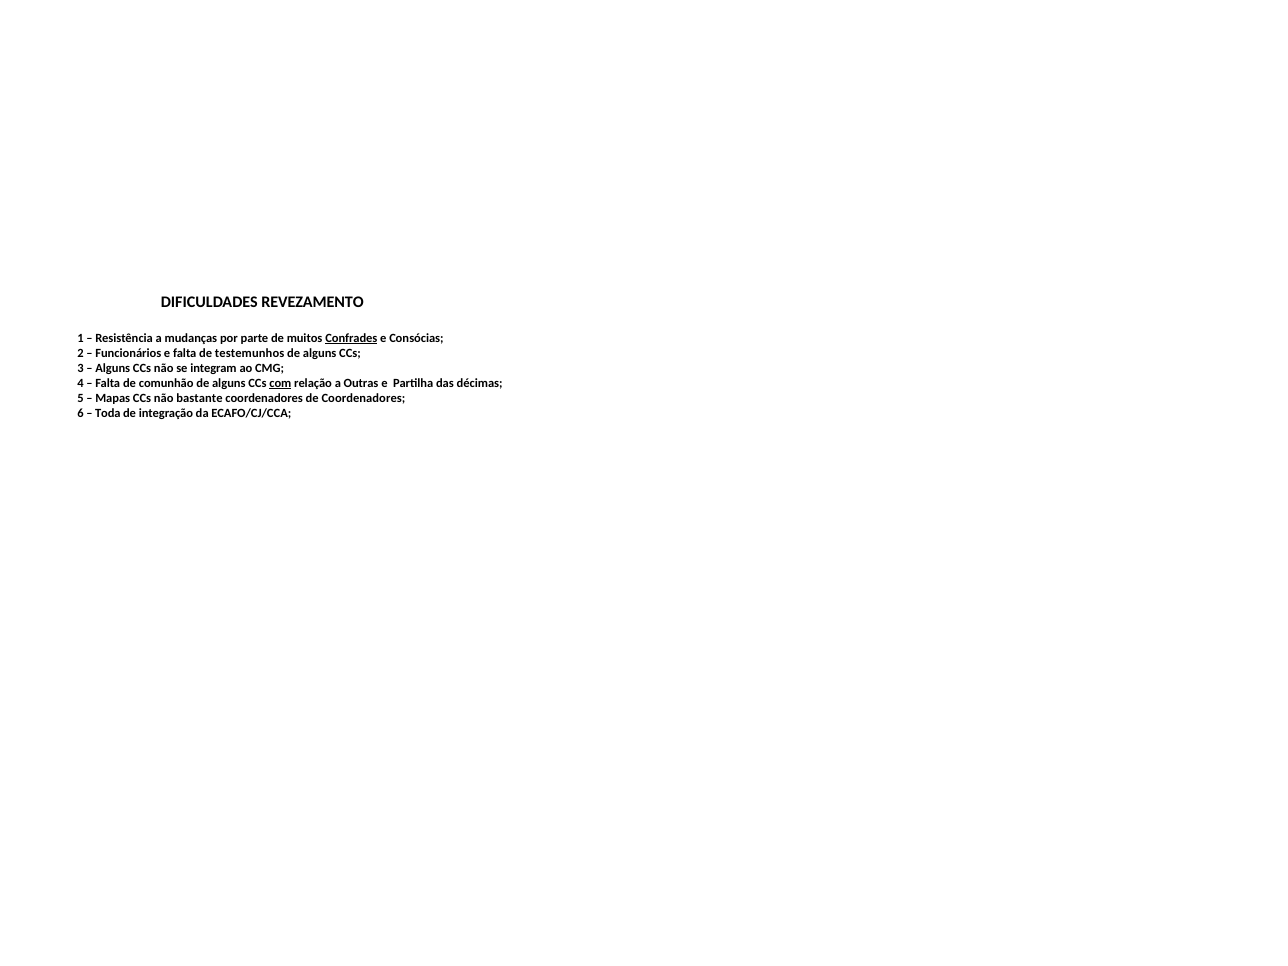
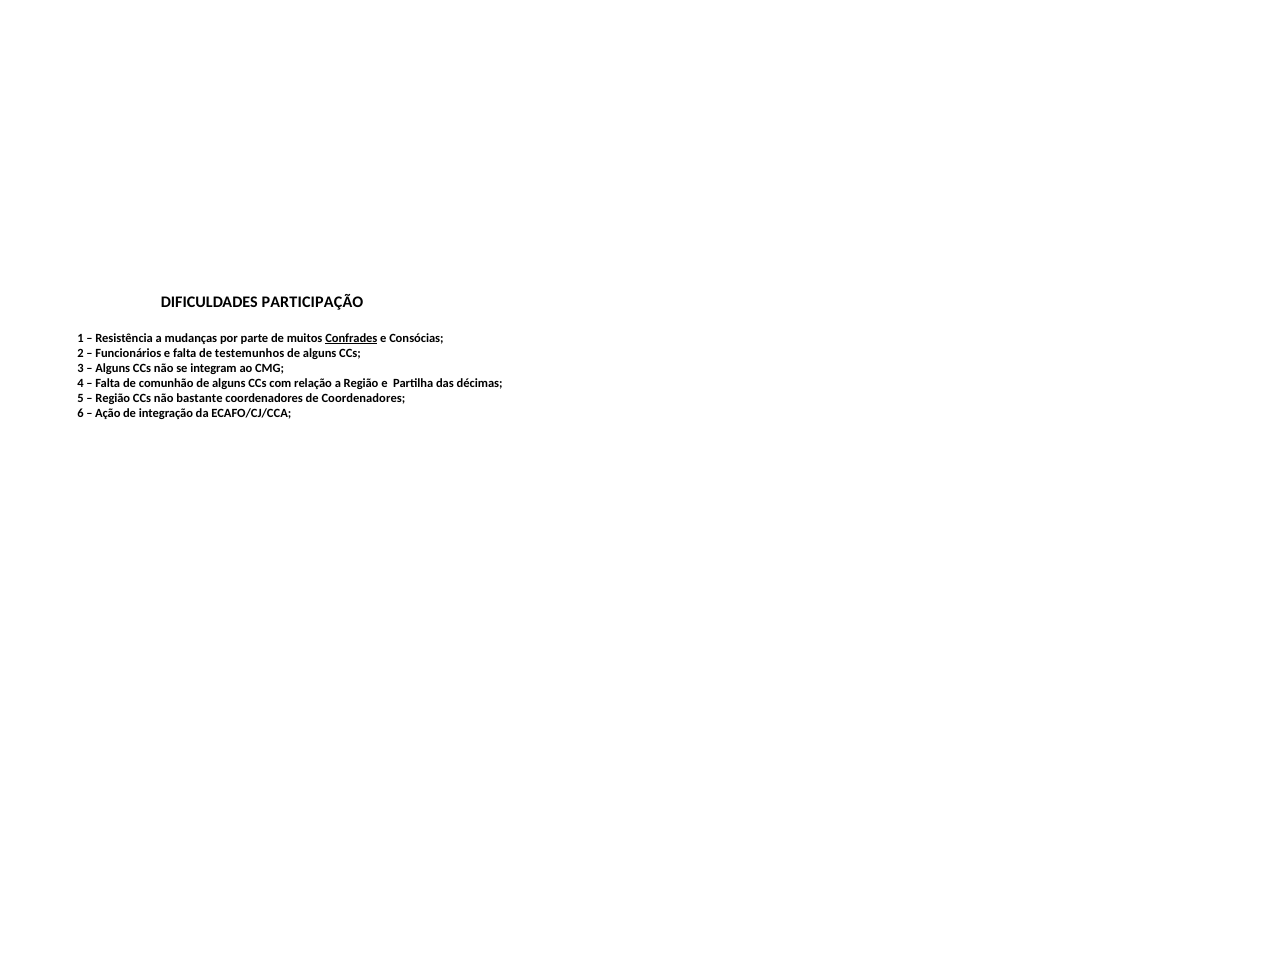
REVEZAMENTO: REVEZAMENTO -> PARTICIPAÇÃO (312, 302)
com underline: present -> none (280, 383)
a Outras: Outras -> Região (361, 383)
Mapas: Mapas -> Região (113, 398)
Toda: Toda -> Ação (108, 414)
